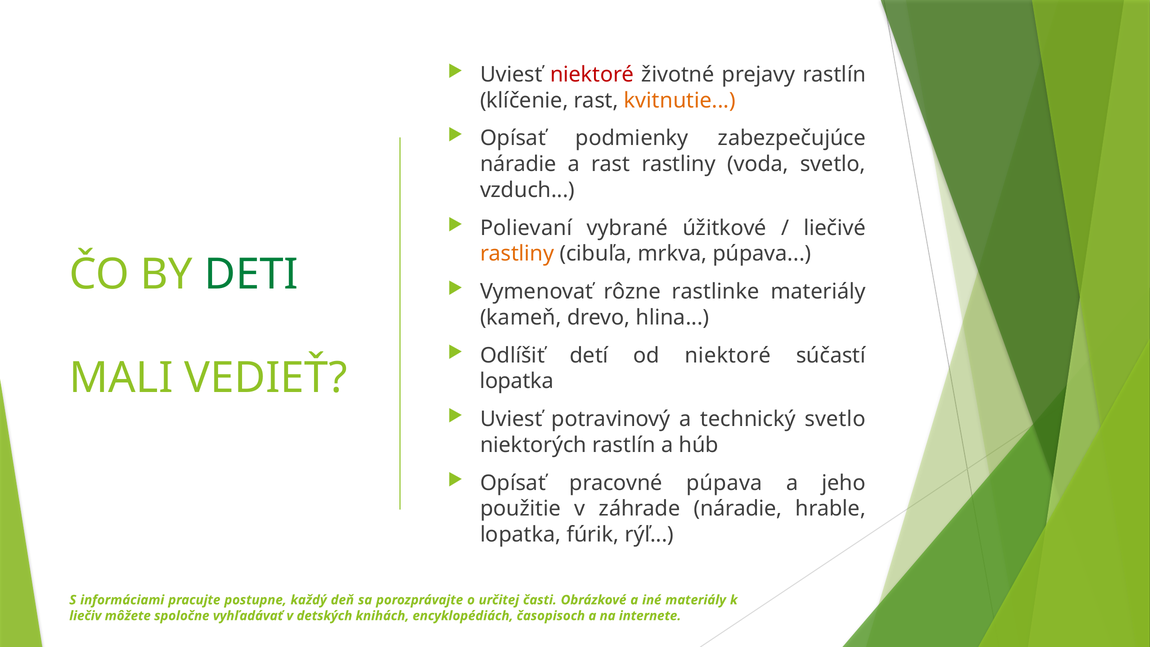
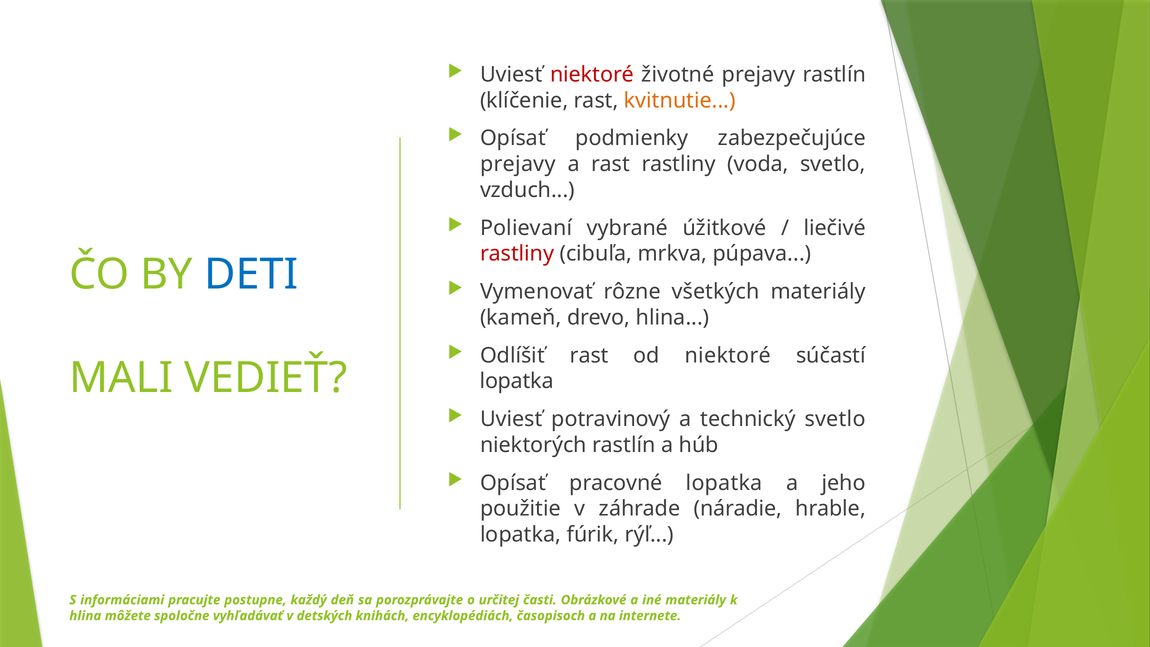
náradie: náradie -> prejavy (518, 164)
rastliny colour: orange -> red (517, 254)
DETI colour: green -> blue (251, 275)
rastlinke: rastlinke -> všetkých (716, 292)
Odlíšiť detí: detí -> rast (589, 355)
pracovné púpava: púpava -> lopatka (724, 483)
liečiv: liečiv -> hlina (85, 616)
